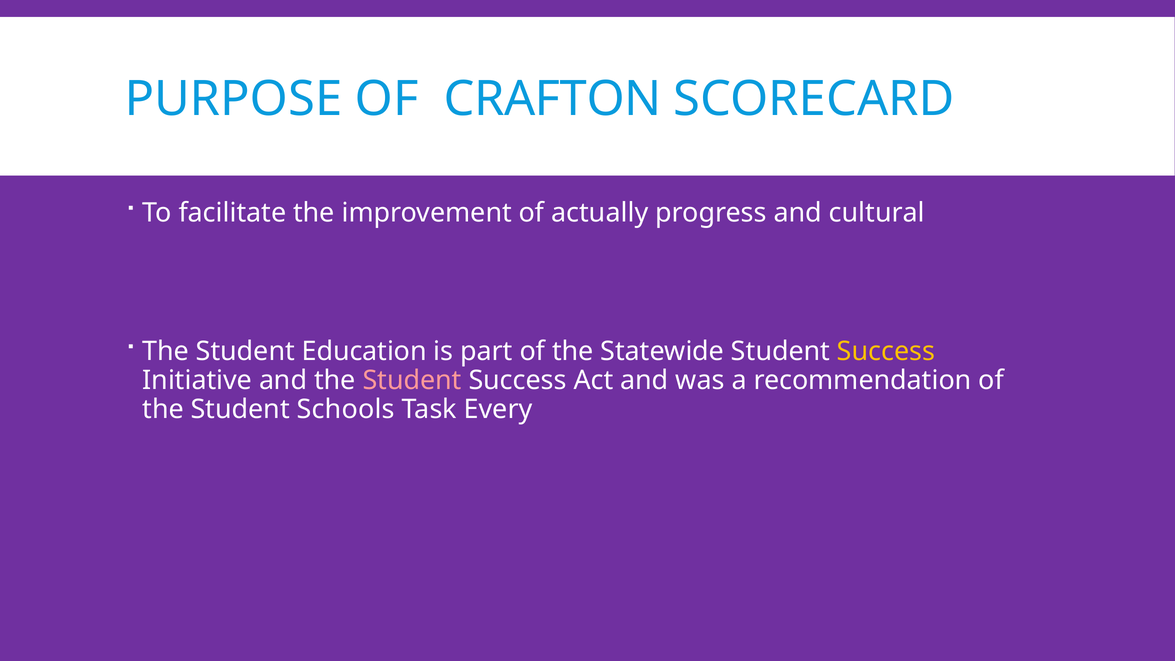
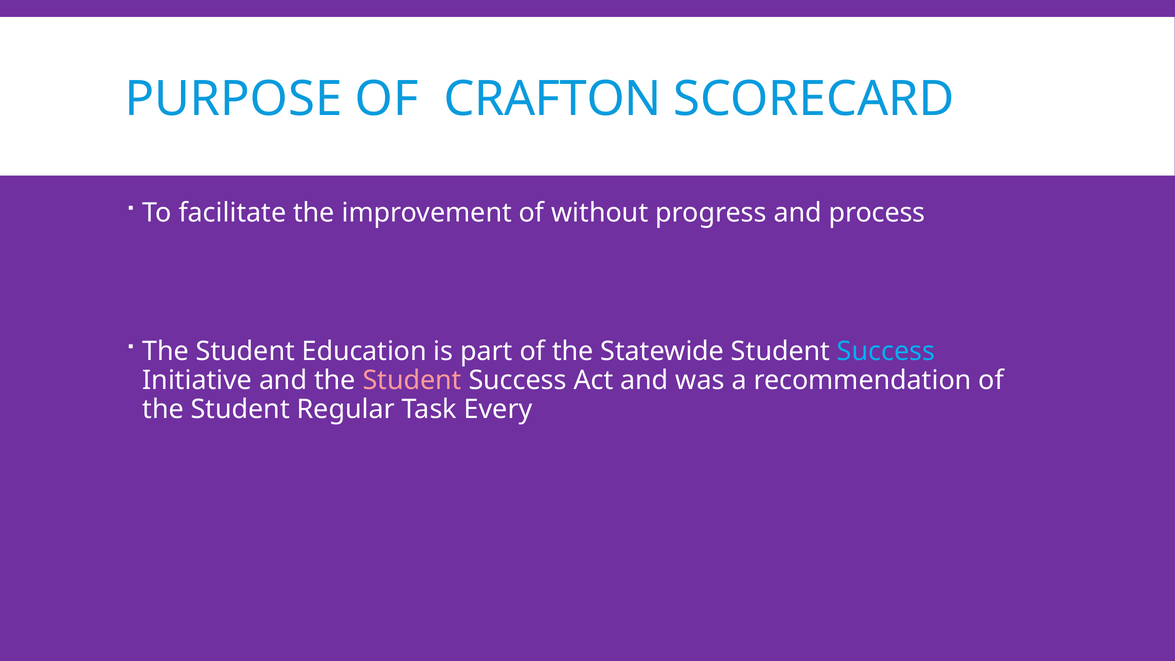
actually: actually -> without (600, 213)
cultural: cultural -> process (877, 213)
Success colour: yellow -> light blue (886, 351)
Schools: Schools -> Regular (346, 409)
